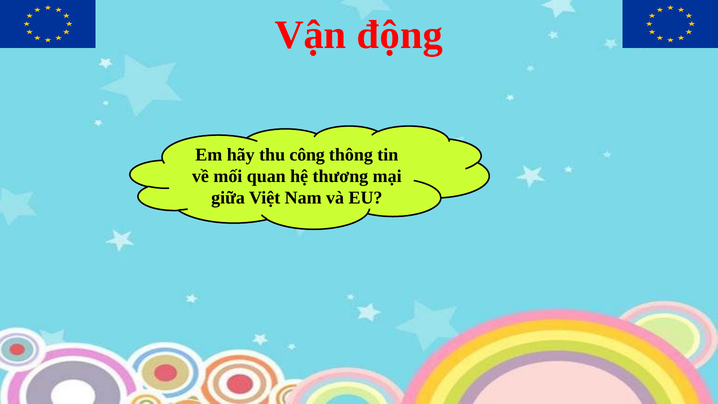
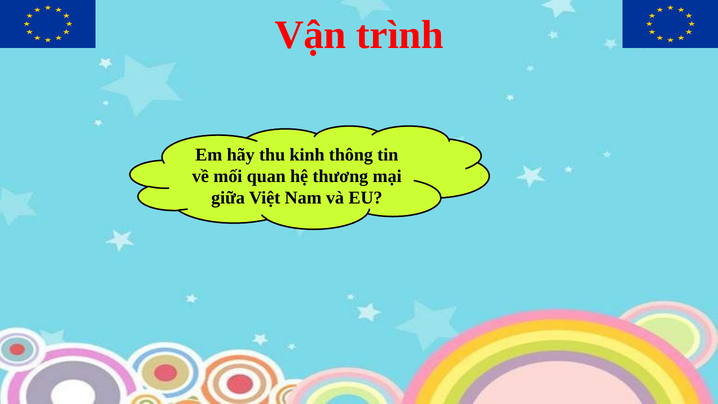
động: động -> trình (400, 35)
công: công -> kinh (307, 155)
